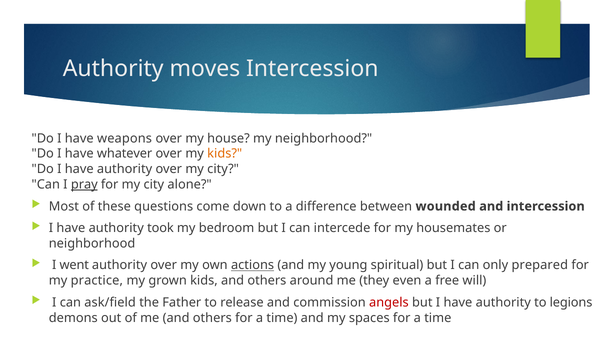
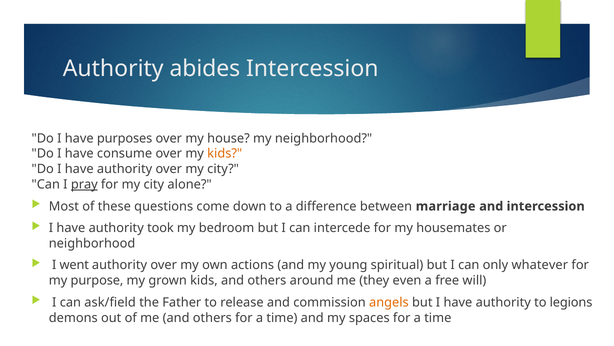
moves: moves -> abides (205, 68)
weapons: weapons -> purposes (125, 138)
whatever: whatever -> consume (125, 153)
wounded: wounded -> marriage (446, 206)
actions underline: present -> none (253, 265)
prepared: prepared -> whatever (540, 265)
practice: practice -> purpose (97, 280)
angels colour: red -> orange (389, 302)
